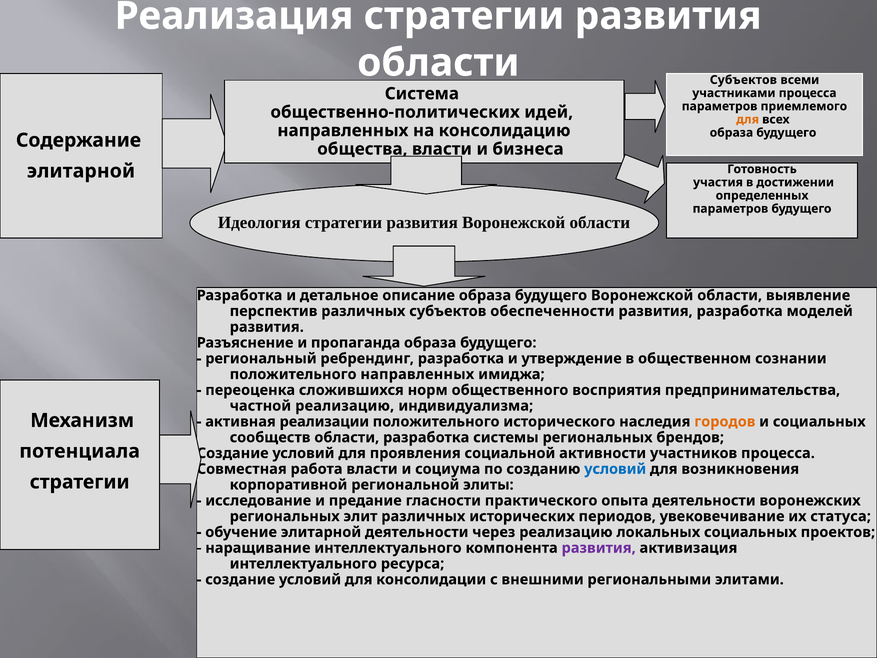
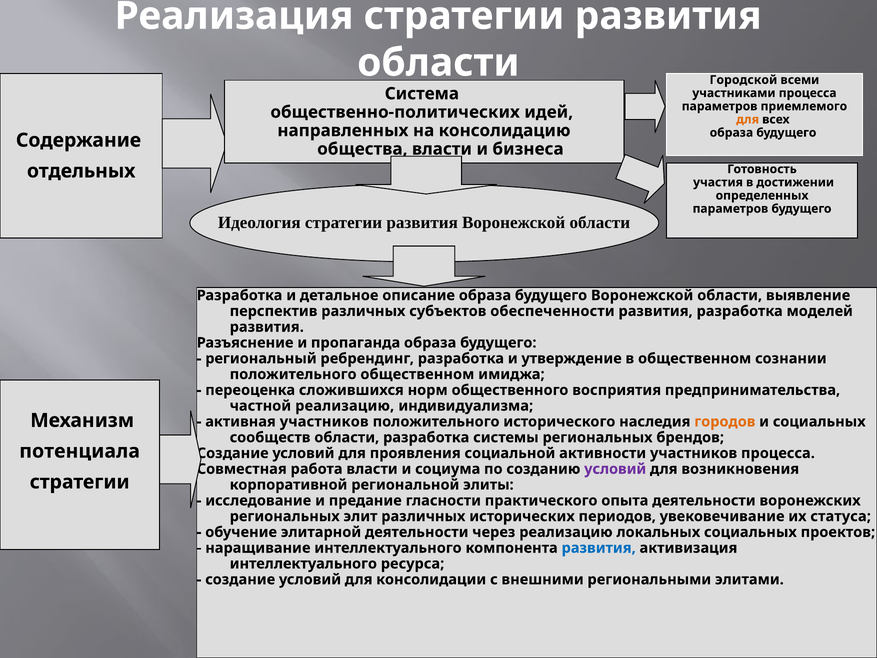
Субъектов: Субъектов -> Городской (743, 80)
элитарной: элитарной -> отдельных (81, 171)
положительного направленных: направленных -> общественном (417, 374)
активная реализации: реализации -> участников (324, 421)
условий colour: blue -> purple (615, 469)
развития colour: purple -> blue (599, 548)
